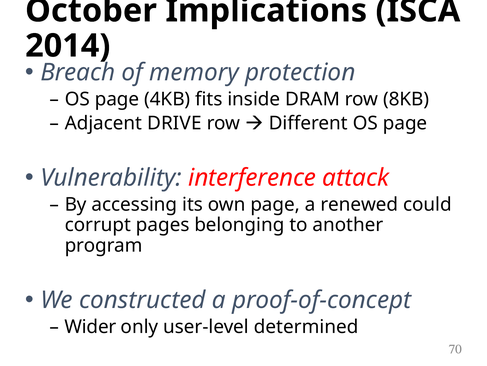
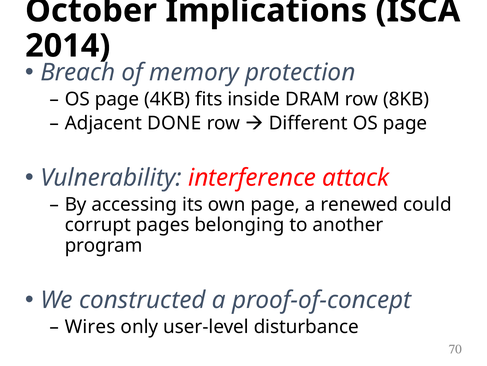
DRIVE: DRIVE -> DONE (174, 123)
Wider: Wider -> Wires (90, 326)
determined: determined -> disturbance (306, 326)
